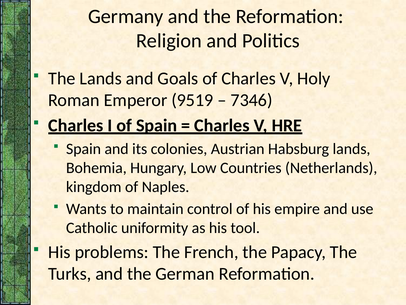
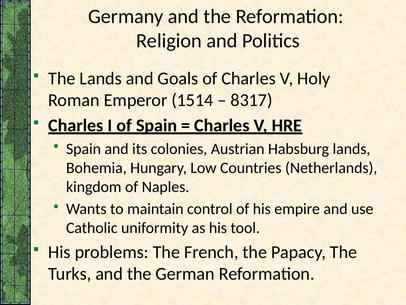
9519: 9519 -> 1514 (192, 100)
7346: 7346 -> 8317 (252, 100)
